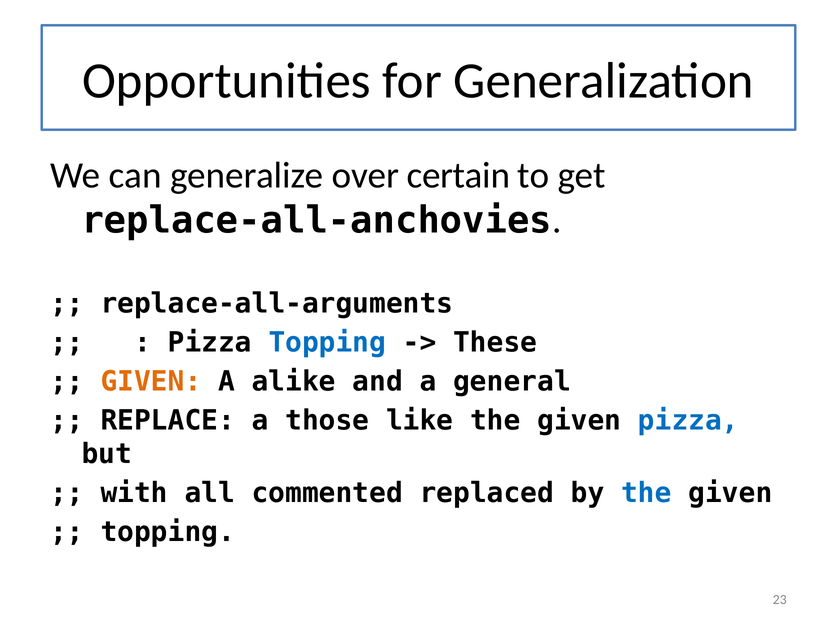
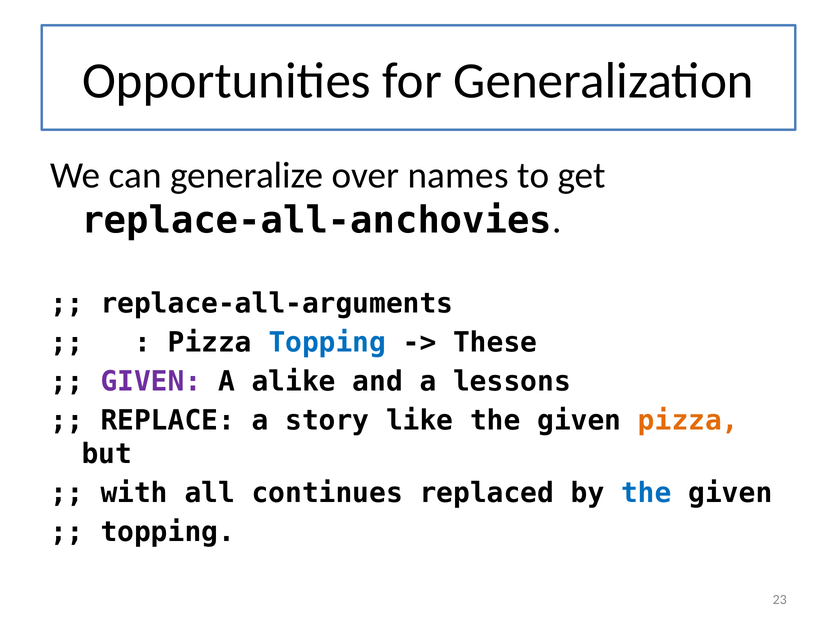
certain: certain -> names (458, 176)
GIVEN colour: orange -> purple (151, 381)
general: general -> lessons (512, 381)
those: those -> story (327, 420)
pizza colour: blue -> orange (688, 420)
commented: commented -> continues (327, 493)
